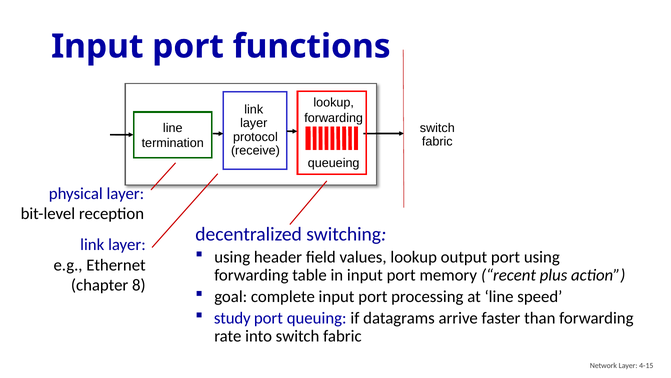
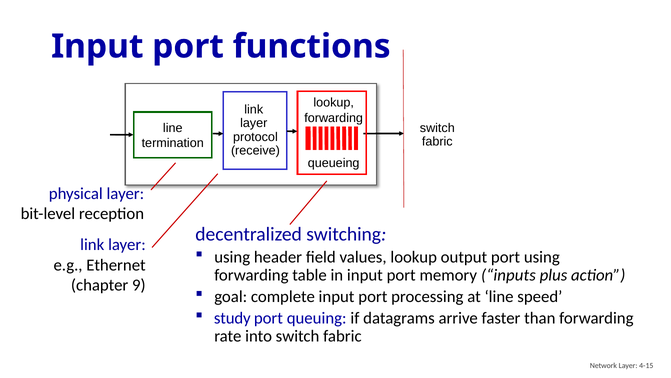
recent: recent -> inputs (508, 275)
8: 8 -> 9 (139, 285)
